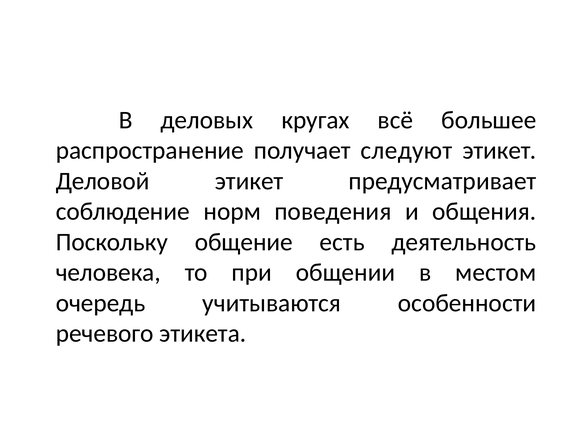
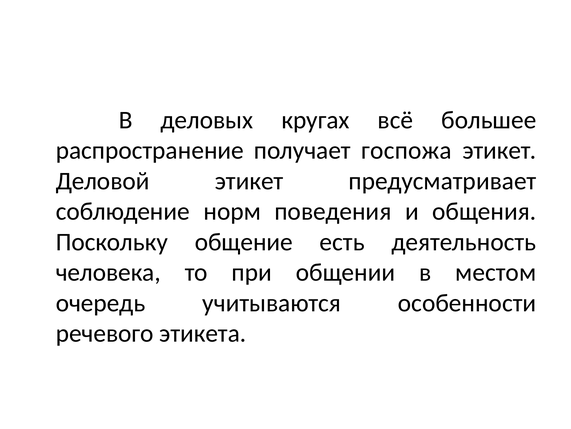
следуют: следуют -> госпожа (406, 150)
